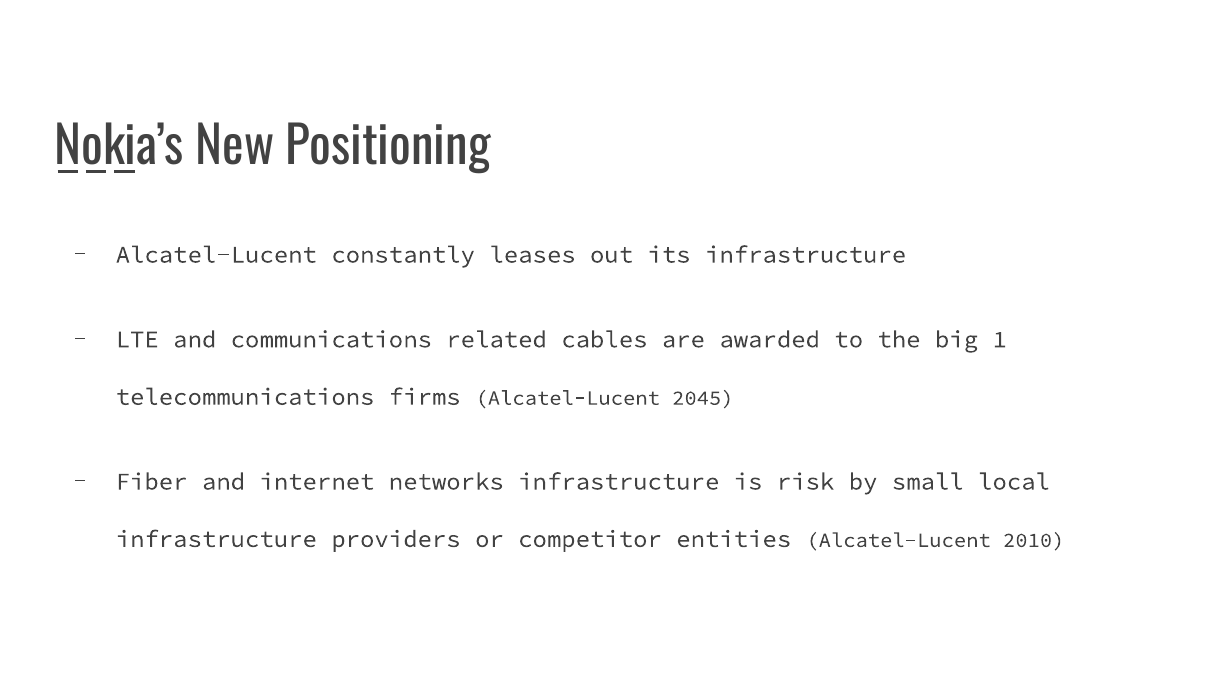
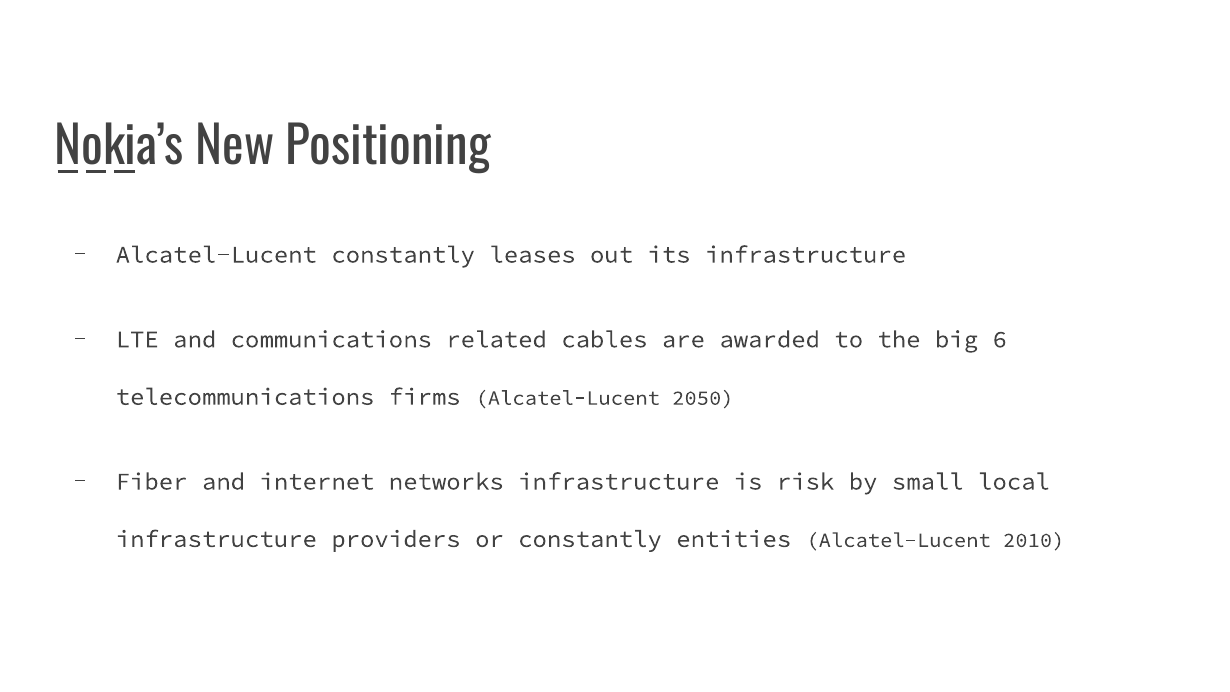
1: 1 -> 6 (1000, 339)
2045: 2045 -> 2050 (703, 398)
or competitor: competitor -> constantly (590, 539)
